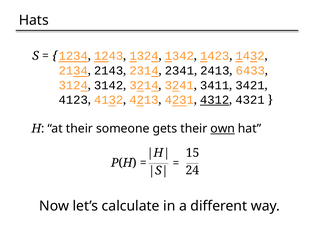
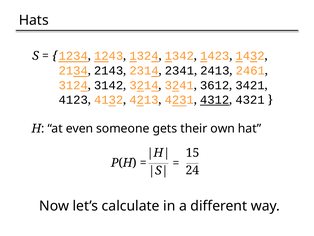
6433: 6433 -> 2461 (250, 70)
3411: 3411 -> 3612 (215, 85)
at their: their -> even (79, 128)
own underline: present -> none (223, 128)
